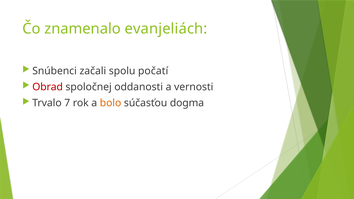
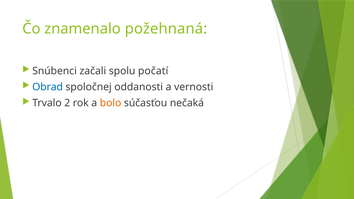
evanjeliách: evanjeliách -> požehnaná (166, 29)
Obrad colour: red -> blue (48, 87)
7: 7 -> 2 (67, 103)
dogma: dogma -> nečaká (187, 103)
